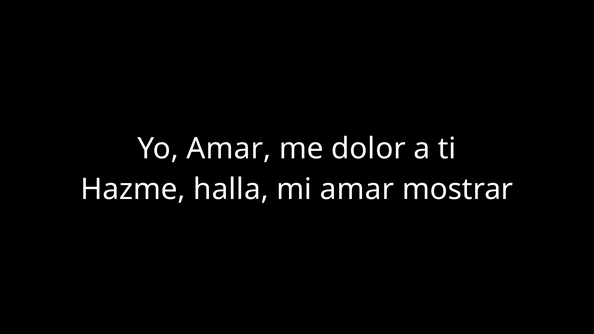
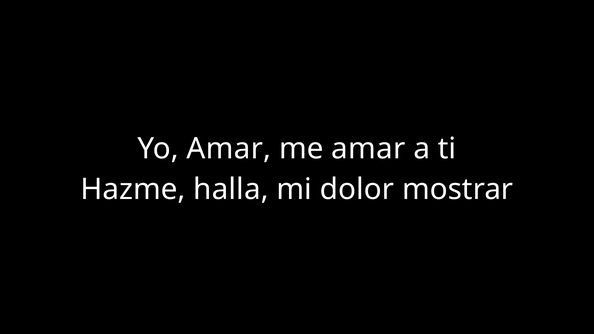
me dolor: dolor -> amar (368, 149)
mi amar: amar -> dolor (357, 189)
